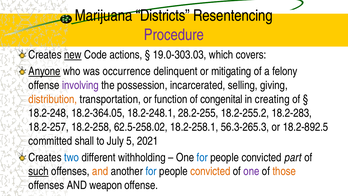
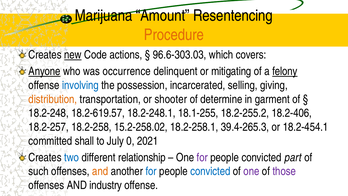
Districts: Districts -> Amount (163, 16)
Procedure colour: purple -> orange (174, 35)
19.0-303.03: 19.0-303.03 -> 96.6-303.03 (180, 55)
felony underline: none -> present (285, 71)
involving colour: purple -> blue (80, 85)
function: function -> shooter (171, 99)
congenital: congenital -> determine (221, 99)
creating: creating -> garment (272, 99)
18.2-364.05: 18.2-364.05 -> 18.2-619.57 (98, 113)
28.2-255: 28.2-255 -> 18.1-255 (198, 113)
18.2-283: 18.2-283 -> 18.2-406 (292, 113)
62.5-258.02: 62.5-258.02 -> 15.2-258.02 (141, 127)
56.3-265.3: 56.3-265.3 -> 39.4-265.3 (245, 127)
18.2-892.5: 18.2-892.5 -> 18.2-454.1 (306, 127)
5: 5 -> 0 (130, 141)
withholding: withholding -> relationship (142, 157)
for colour: blue -> purple (202, 157)
such underline: present -> none (39, 171)
convicted colour: orange -> blue (210, 171)
those colour: orange -> purple (284, 171)
weapon: weapon -> industry (106, 185)
